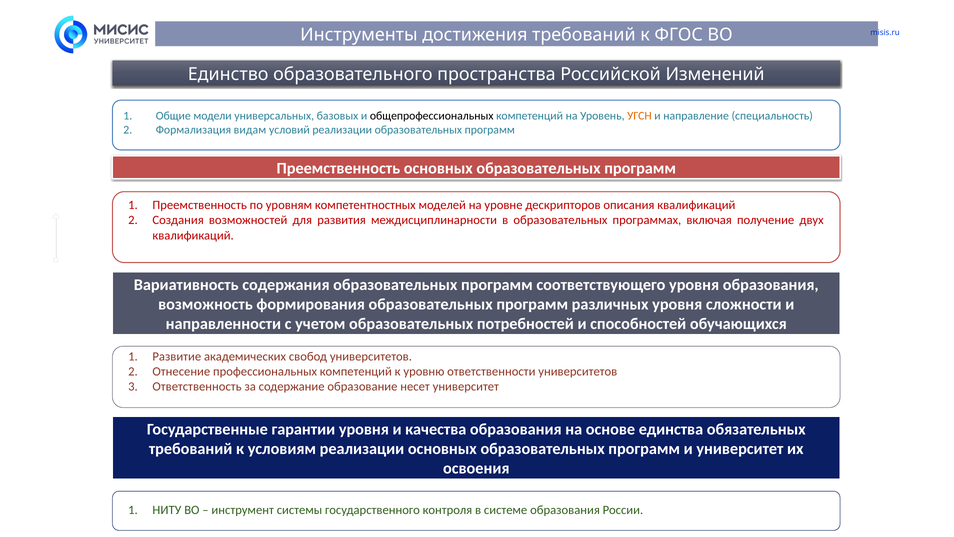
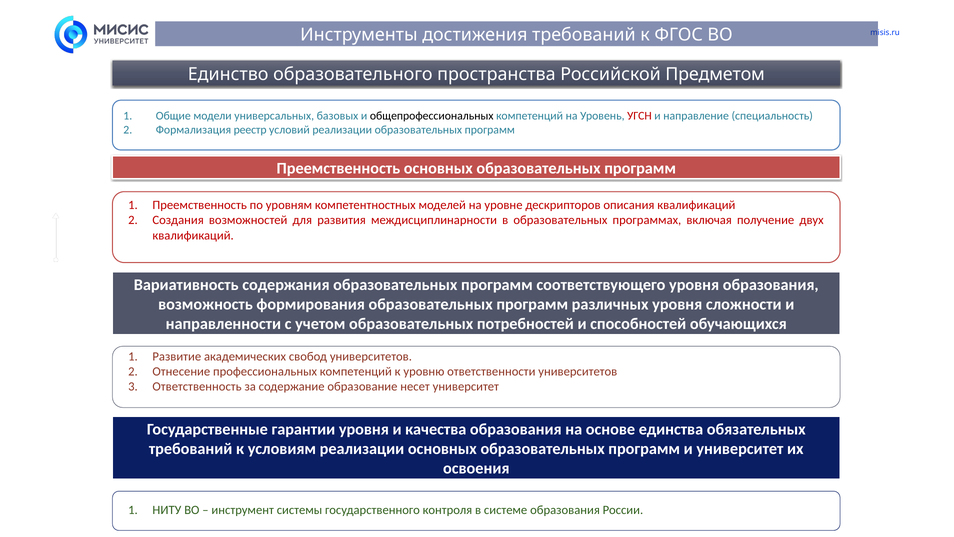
Изменений: Изменений -> Предметом (715, 74)
УГСН colour: orange -> red (639, 116)
видам: видам -> реестр (250, 130)
